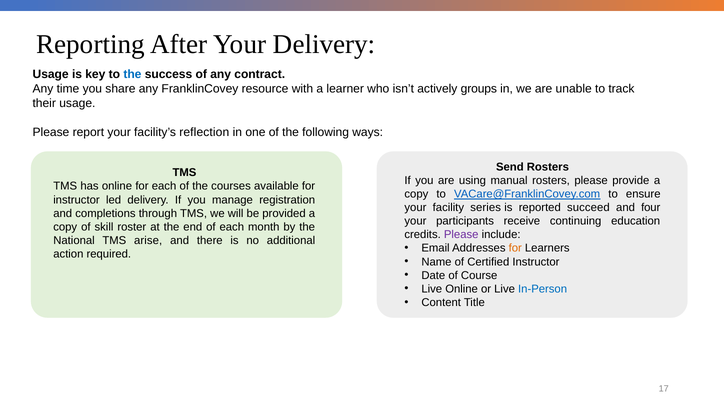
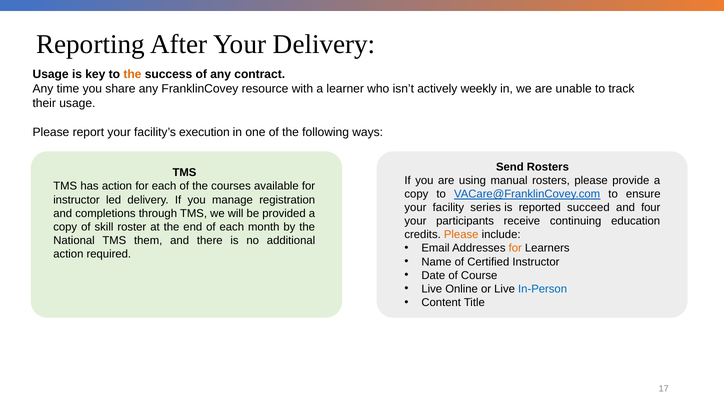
the colour: blue -> orange (132, 74)
groups: groups -> weekly (479, 89)
reflection: reflection -> execution (204, 132)
has online: online -> action (117, 186)
Please colour: purple -> orange (461, 235)
arise: arise -> them (148, 241)
